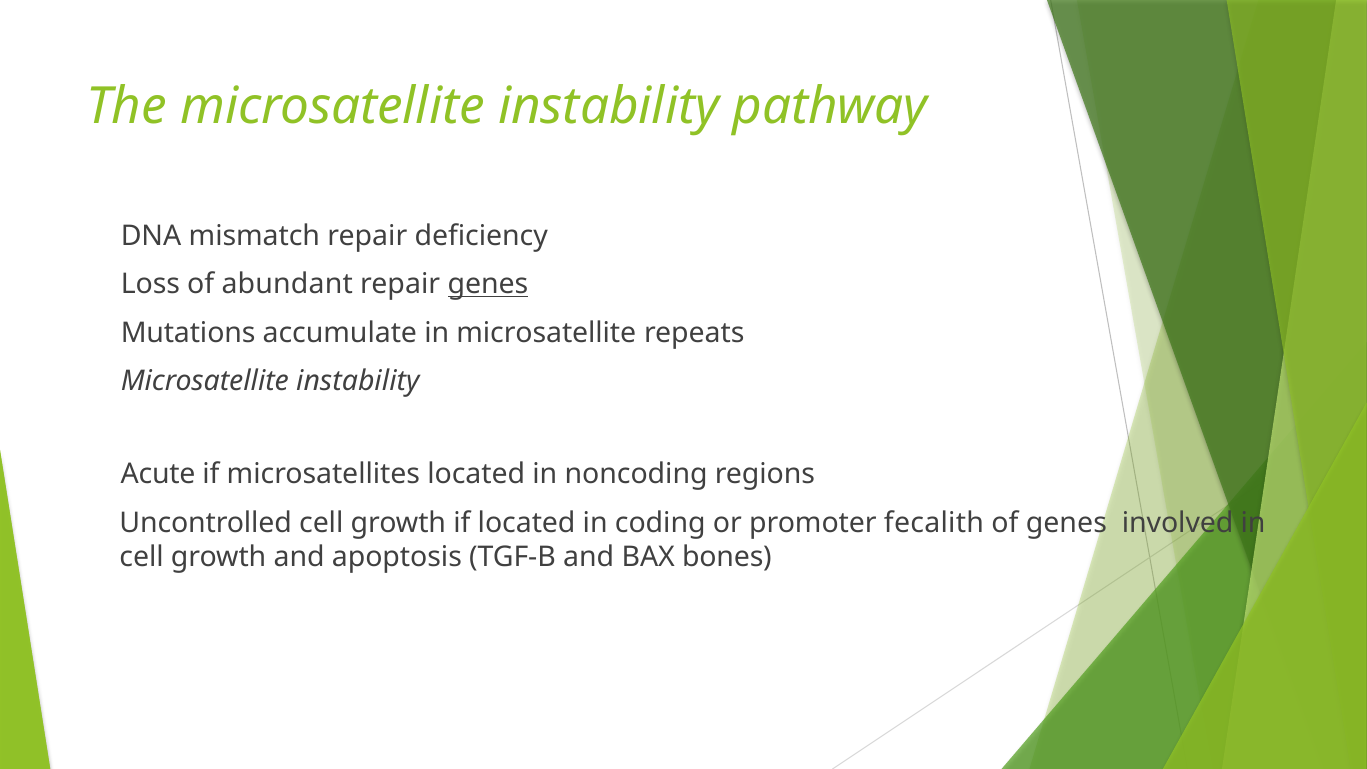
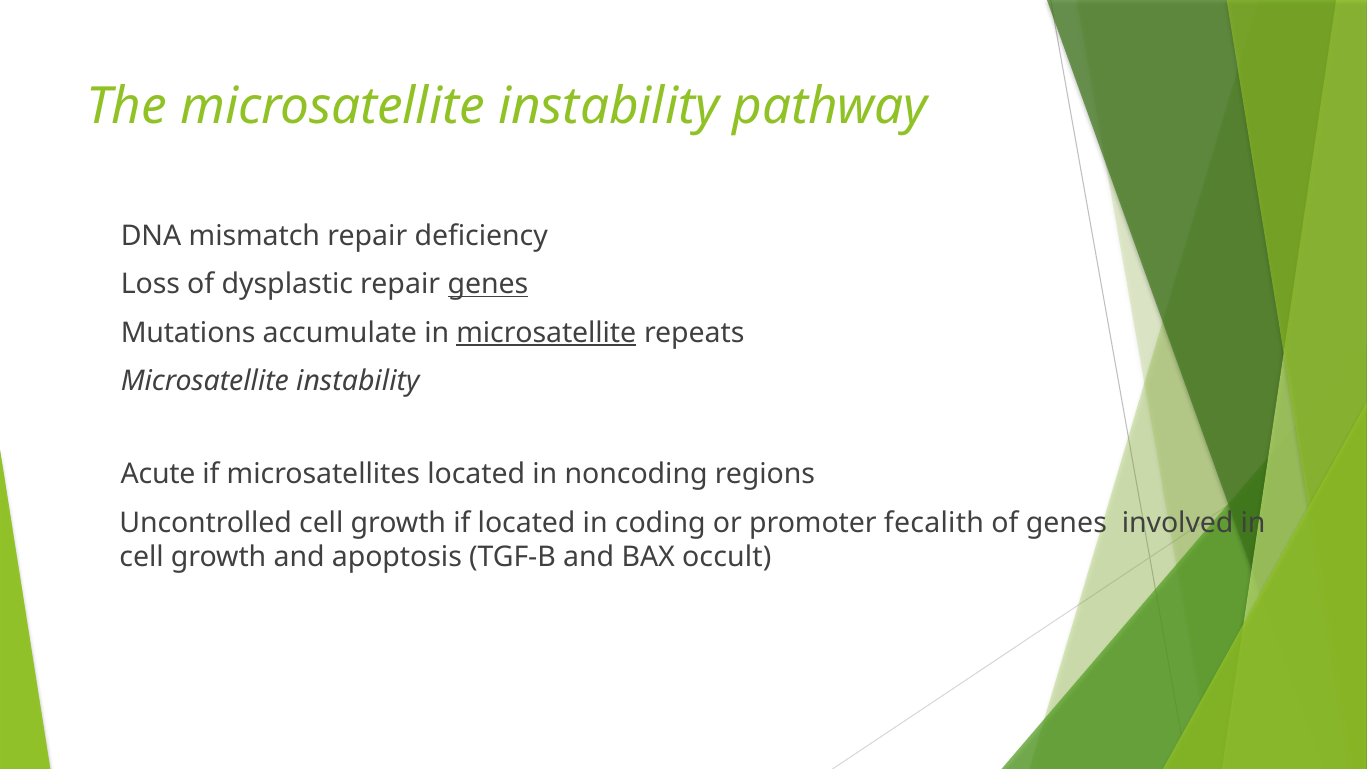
abundant: abundant -> dysplastic (287, 284)
microsatellite underline: none -> present (546, 333)
bones: bones -> occult (727, 557)
